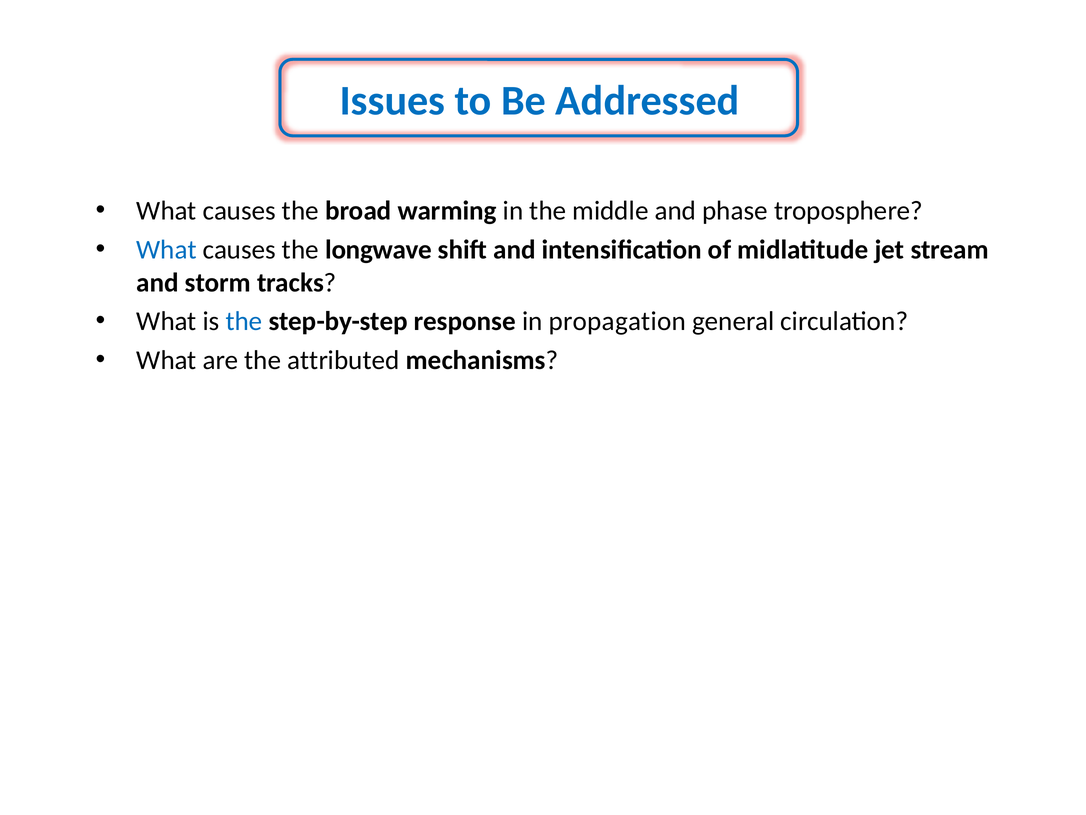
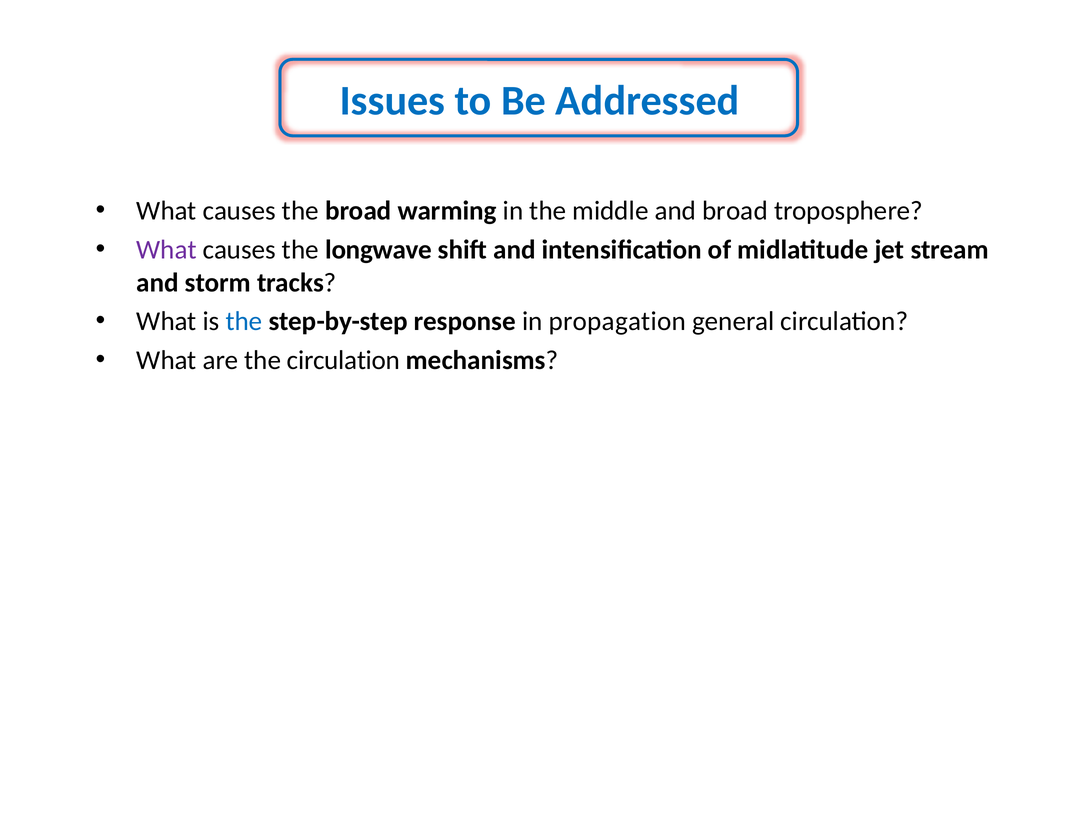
and phase: phase -> broad (735, 211)
What colour: blue -> purple (167, 249)
the attributed: attributed -> circulation (344, 360)
